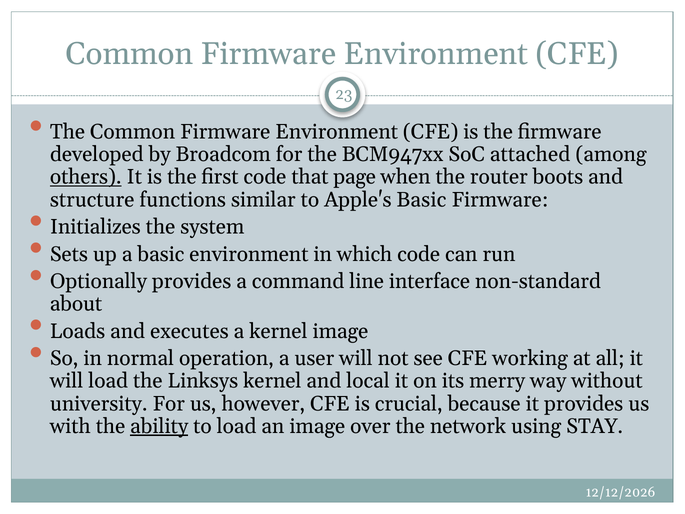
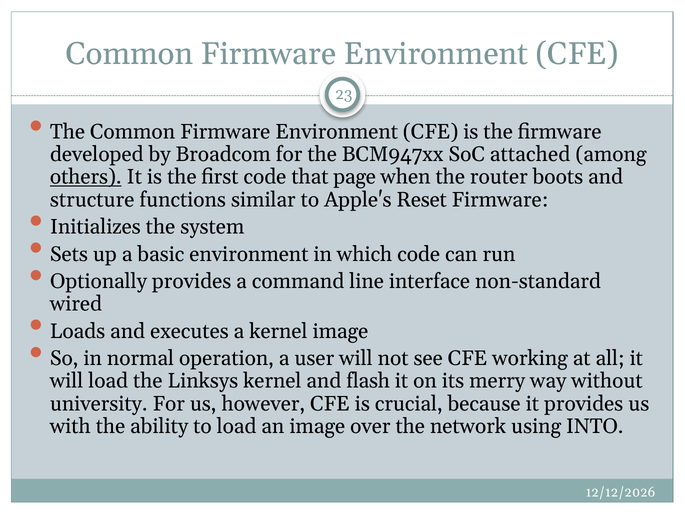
Apple's Basic: Basic -> Reset (422, 200)
about: about -> wired (76, 304)
local: local -> flash (368, 381)
ability underline: present -> none (159, 426)
STAY: STAY -> INTO (595, 426)
